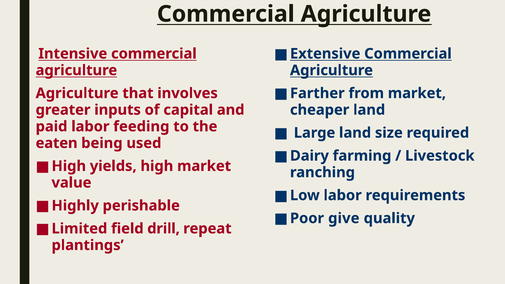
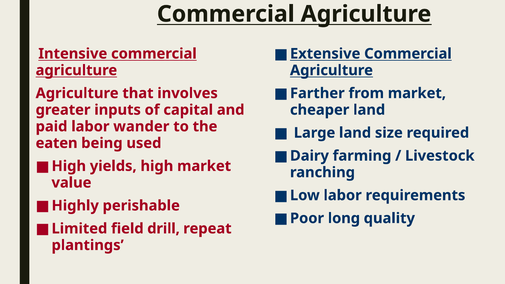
feeding: feeding -> wander (141, 127)
give: give -> long (344, 218)
